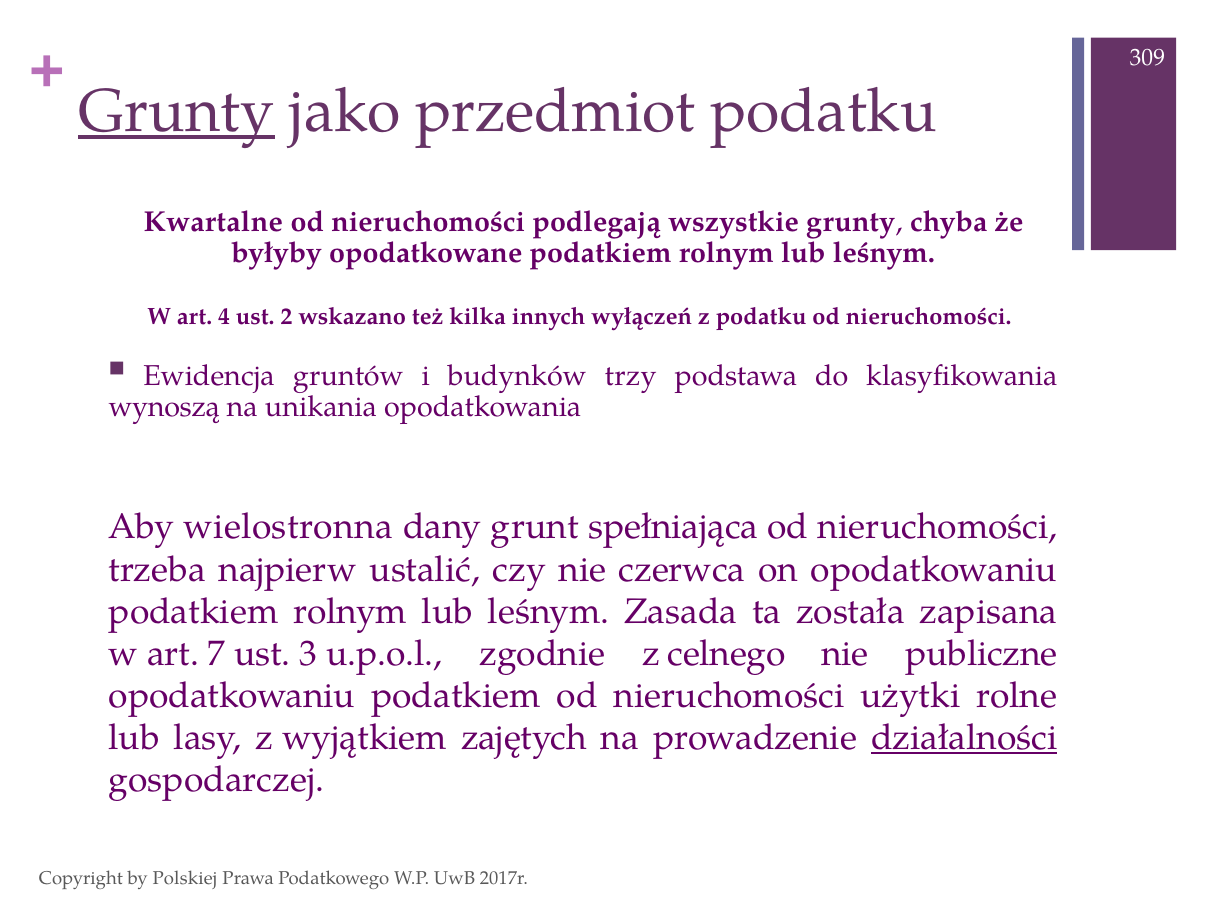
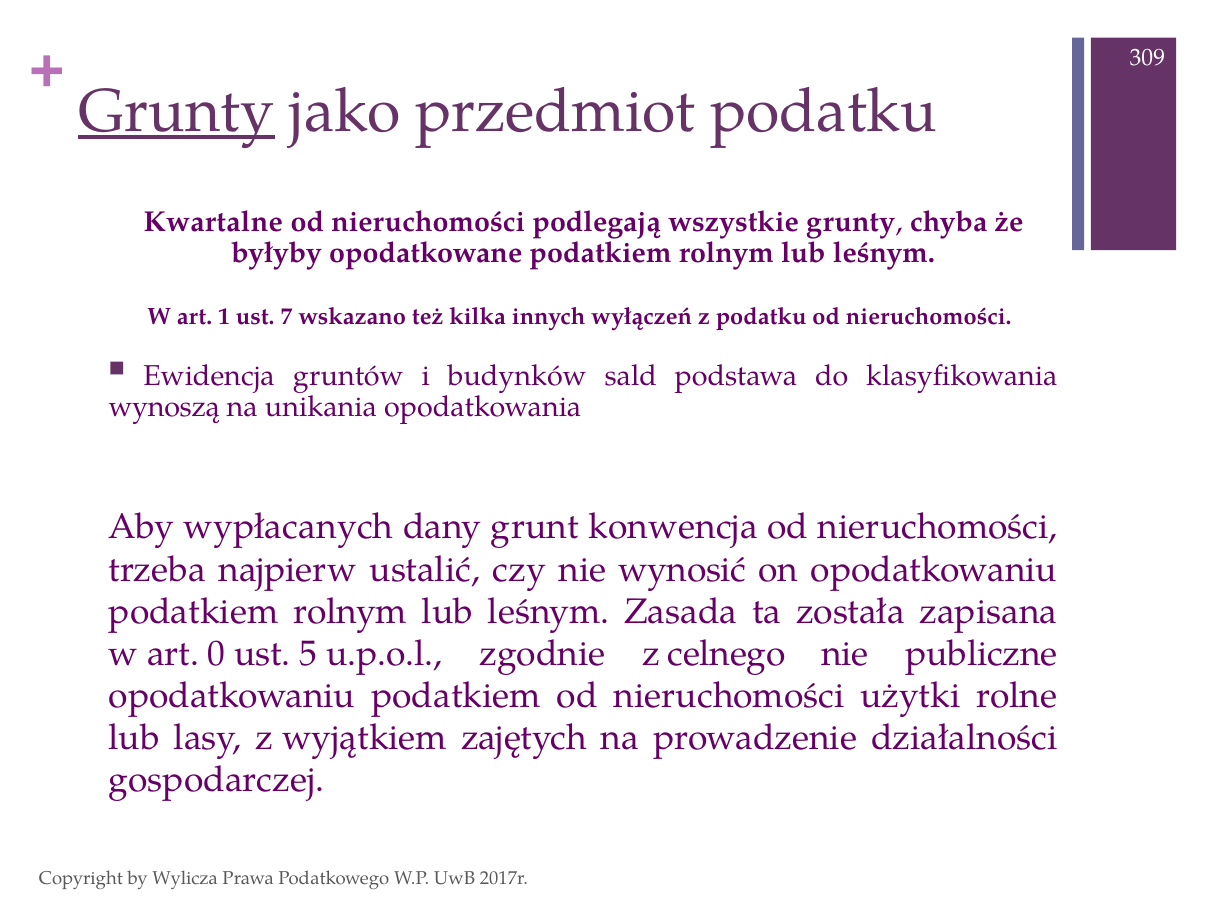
4: 4 -> 1 (224, 317)
2: 2 -> 7 (286, 317)
trzy: trzy -> sald (631, 376)
wielostronna: wielostronna -> wypłacanych (289, 527)
spełniająca: spełniająca -> konwencja (673, 527)
czerwca: czerwca -> wynosić (682, 570)
7: 7 -> 0 (217, 654)
3: 3 -> 5 (308, 654)
działalności underline: present -> none (964, 738)
Polskiej: Polskiej -> Wylicza (185, 879)
